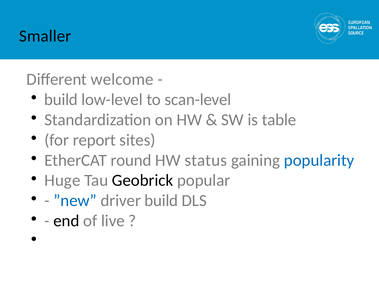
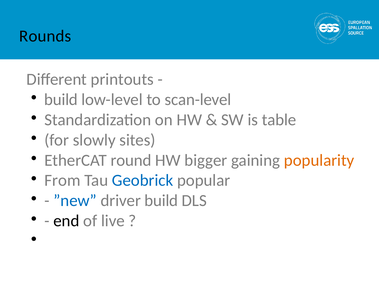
Smaller: Smaller -> Rounds (45, 36)
welcome: welcome -> printouts (122, 79)
report: report -> slowly (94, 140)
status: status -> bigger (206, 160)
popularity colour: blue -> orange (319, 160)
Huge: Huge -> From (62, 181)
Geobrick colour: black -> blue (143, 181)
